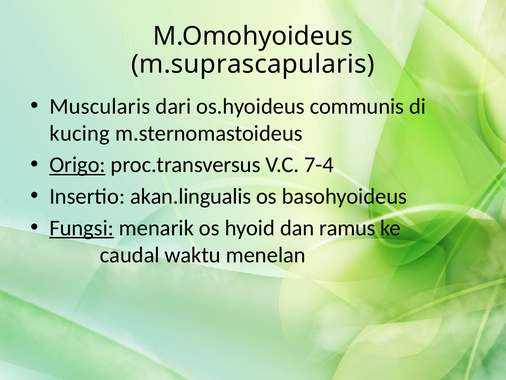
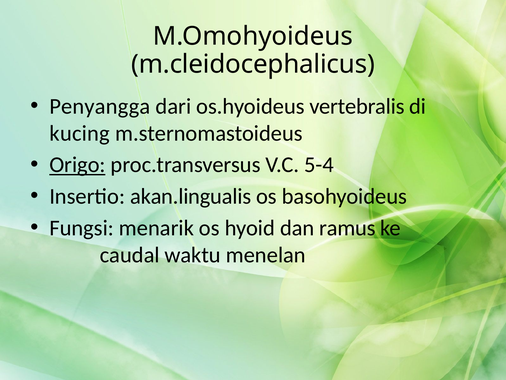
m.suprascapularis: m.suprascapularis -> m.cleidocephalicus (253, 64)
Muscularis: Muscularis -> Penyangga (100, 106)
communis: communis -> vertebralis (357, 106)
7-4: 7-4 -> 5-4 (319, 165)
Fungsi underline: present -> none (82, 228)
